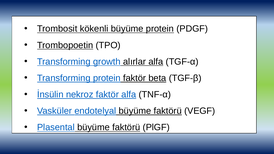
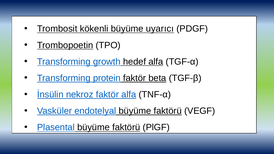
büyüme protein: protein -> uyarıcı (160, 29)
alırlar: alırlar -> hedef (135, 62)
